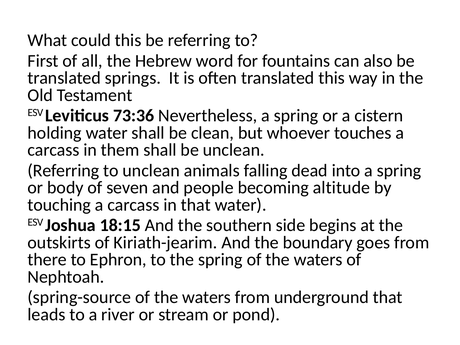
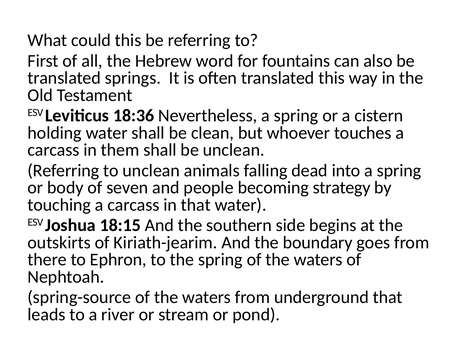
73:36: 73:36 -> 18:36 (134, 116)
altitude: altitude -> strategy (342, 188)
